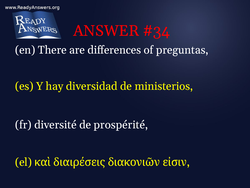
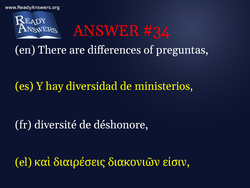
prospérité: prospérité -> déshonore (121, 125)
